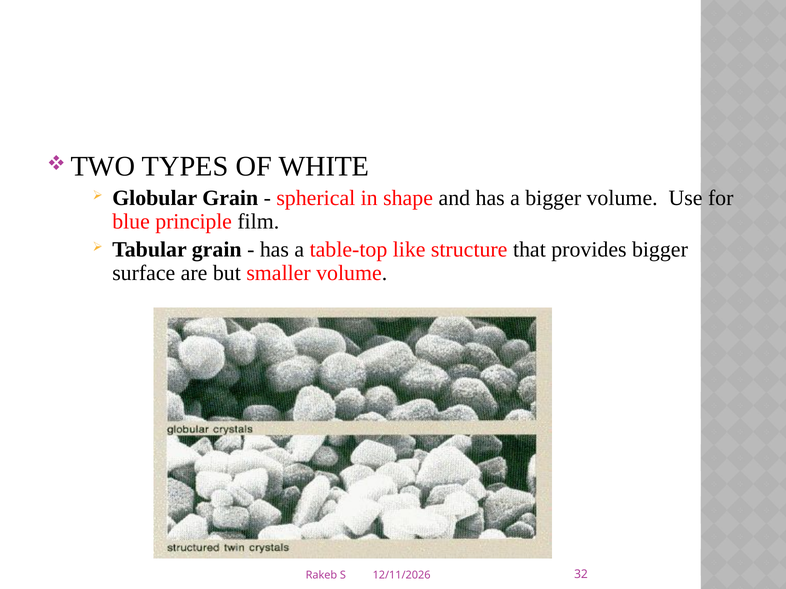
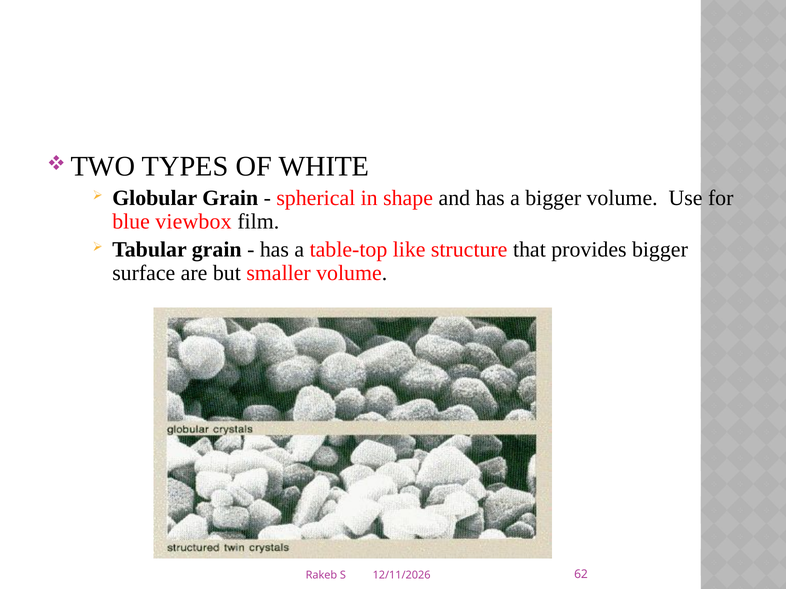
principle: principle -> viewbox (193, 222)
32: 32 -> 62 (581, 575)
